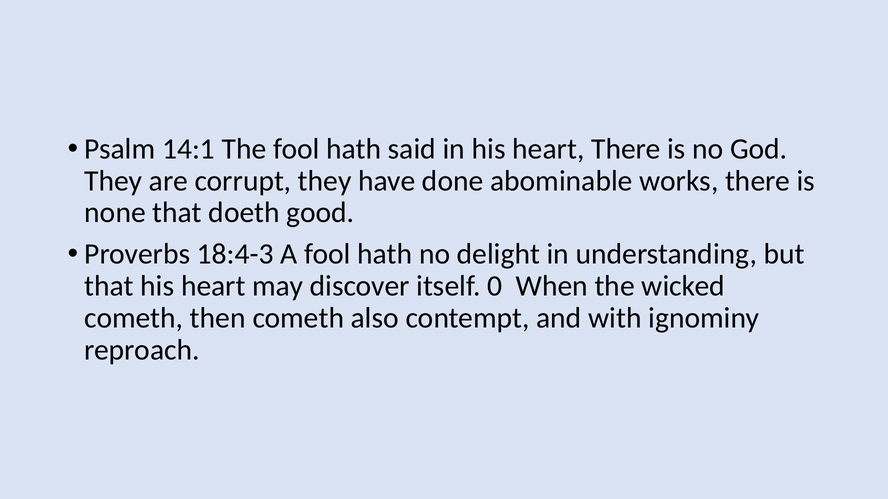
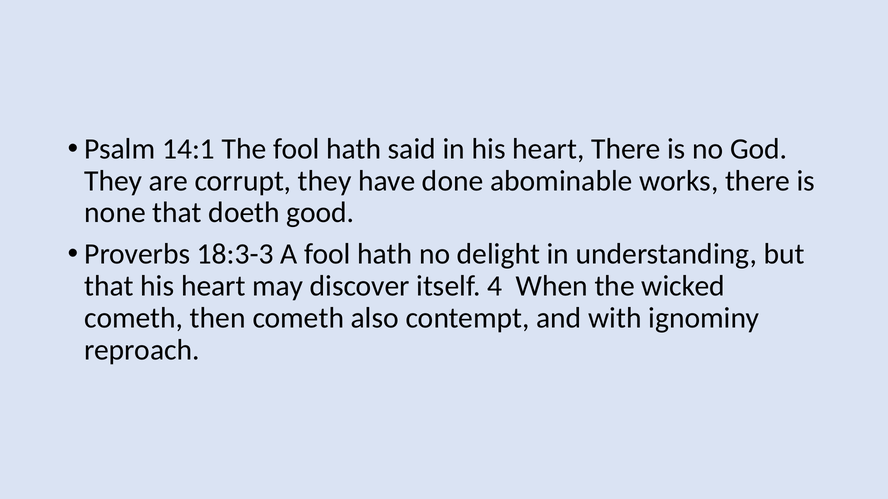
18:4-3: 18:4-3 -> 18:3-3 (235, 254)
0: 0 -> 4 (495, 286)
